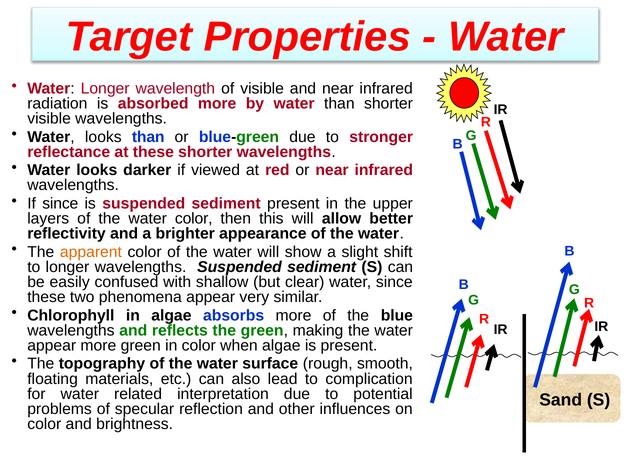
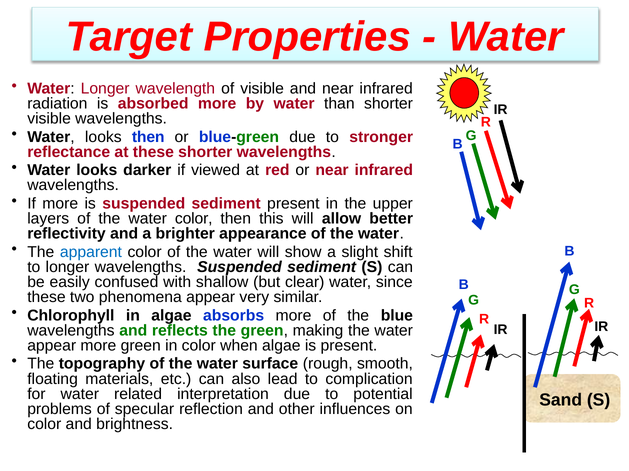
looks than: than -> then (148, 137)
If since: since -> more (60, 204)
apparent colour: orange -> blue (91, 252)
